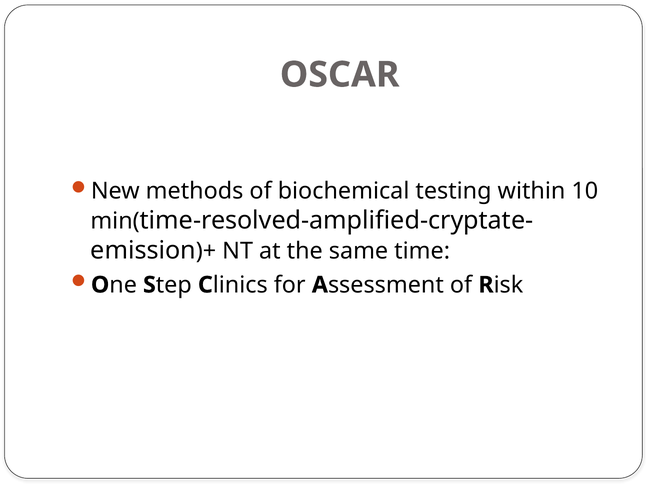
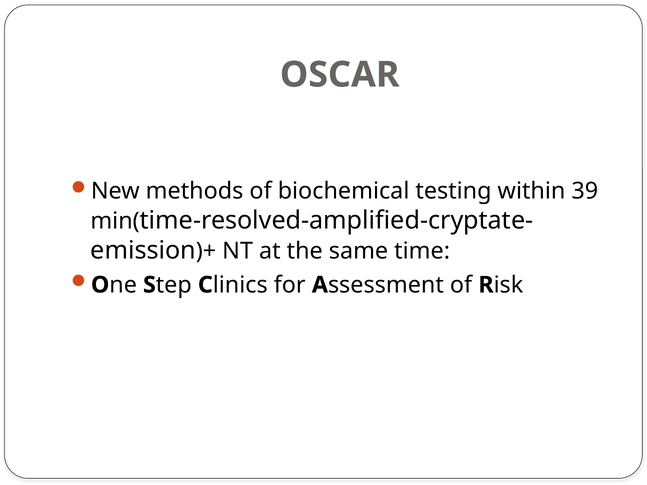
10: 10 -> 39 (585, 191)
